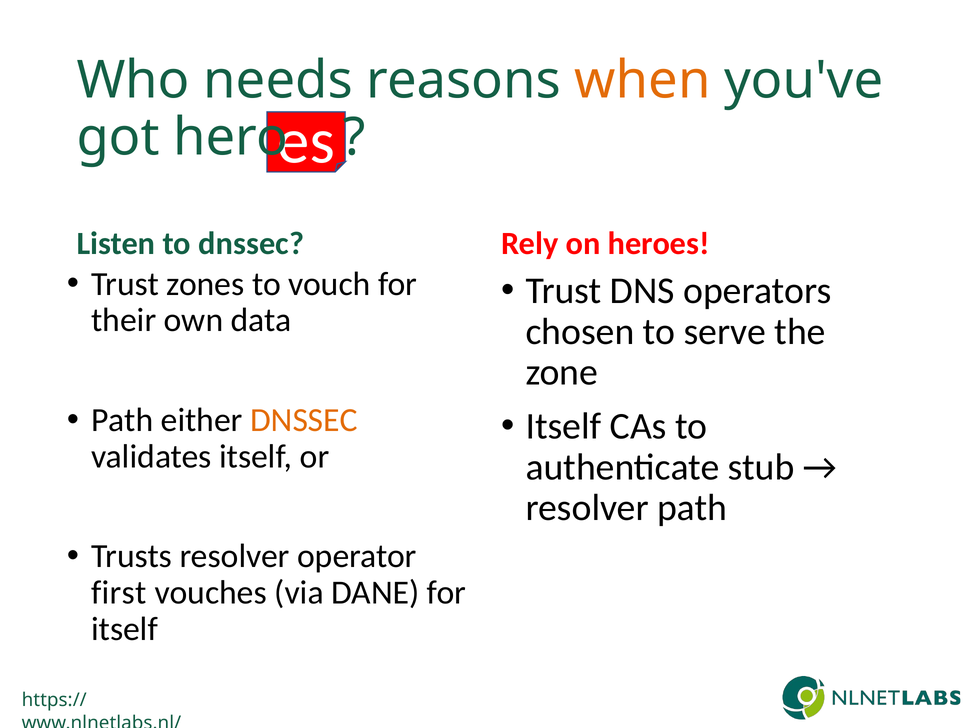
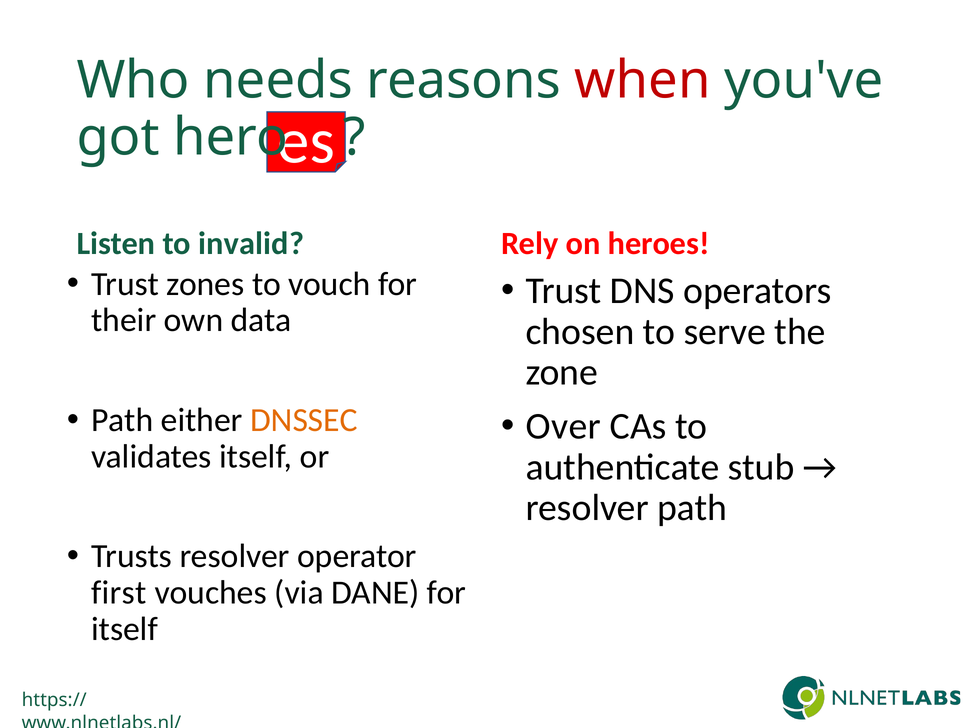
when colour: orange -> red (643, 80)
to dnssec: dnssec -> invalid (251, 243)
Itself: Itself -> Over (563, 427)
